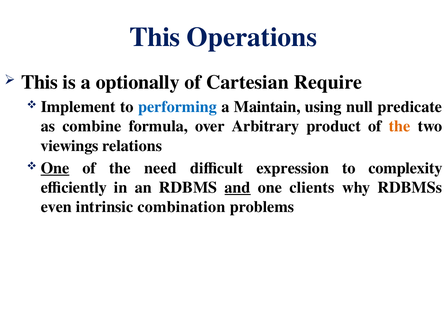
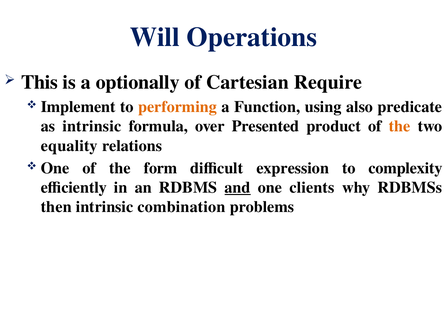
This: This -> Will (155, 37)
performing colour: blue -> orange (177, 107)
Maintain: Maintain -> Function (267, 107)
null: null -> also (360, 107)
as combine: combine -> intrinsic (92, 126)
Arbitrary: Arbitrary -> Presented (265, 126)
viewings: viewings -> equality (69, 146)
One underline: present -> none (55, 168)
need: need -> form (161, 168)
even: even -> then (56, 207)
